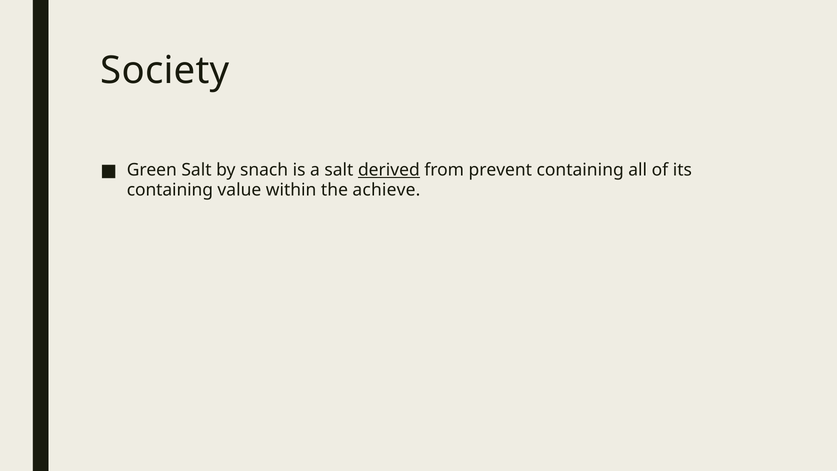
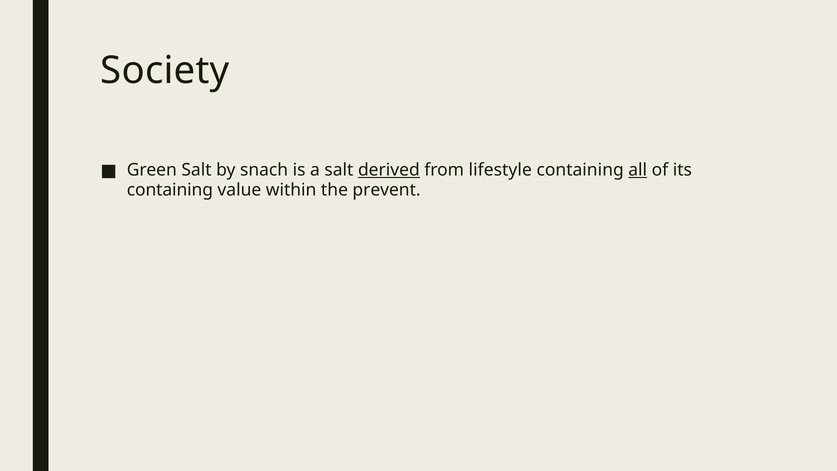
prevent: prevent -> lifestyle (500, 170)
all underline: none -> present (638, 170)
achieve: achieve -> prevent (387, 190)
